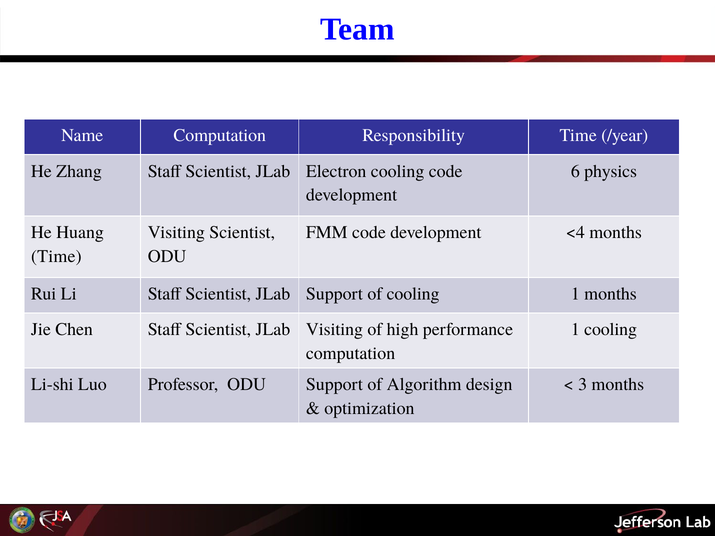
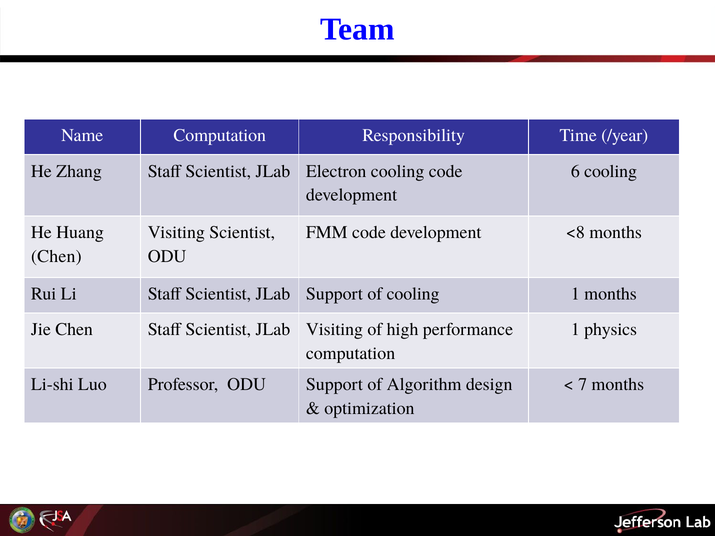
6 physics: physics -> cooling (611, 171)
<4: <4 -> <8 (575, 233)
Time: Time -> Chen (56, 257)
1 cooling: cooling -> physics (611, 330)
3: 3 -> 7 (583, 385)
